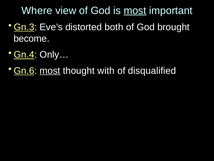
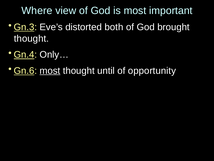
most underline: present -> none (135, 11)
become: become -> thought (31, 38)
with: with -> until (106, 70)
disqualified: disqualified -> opportunity (152, 70)
